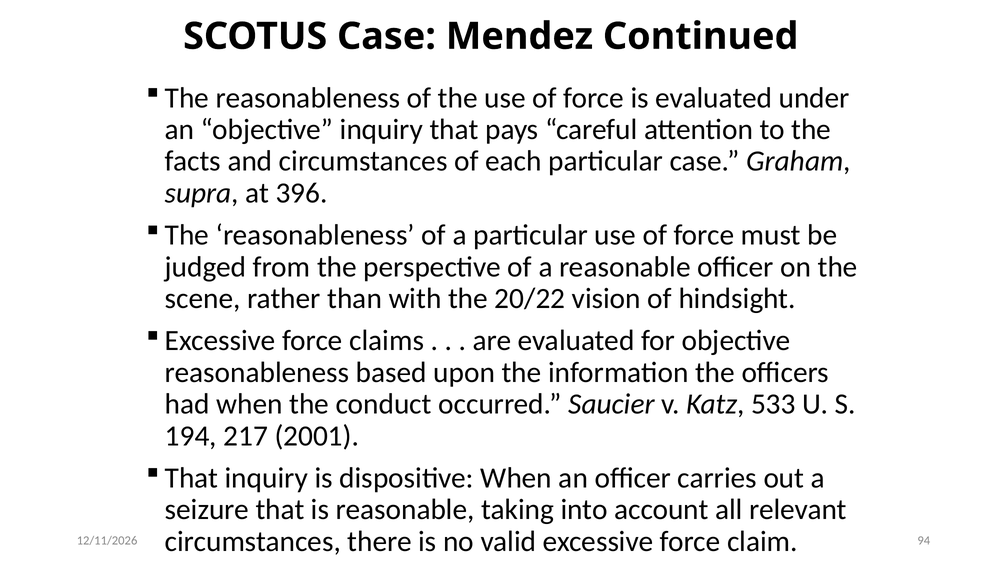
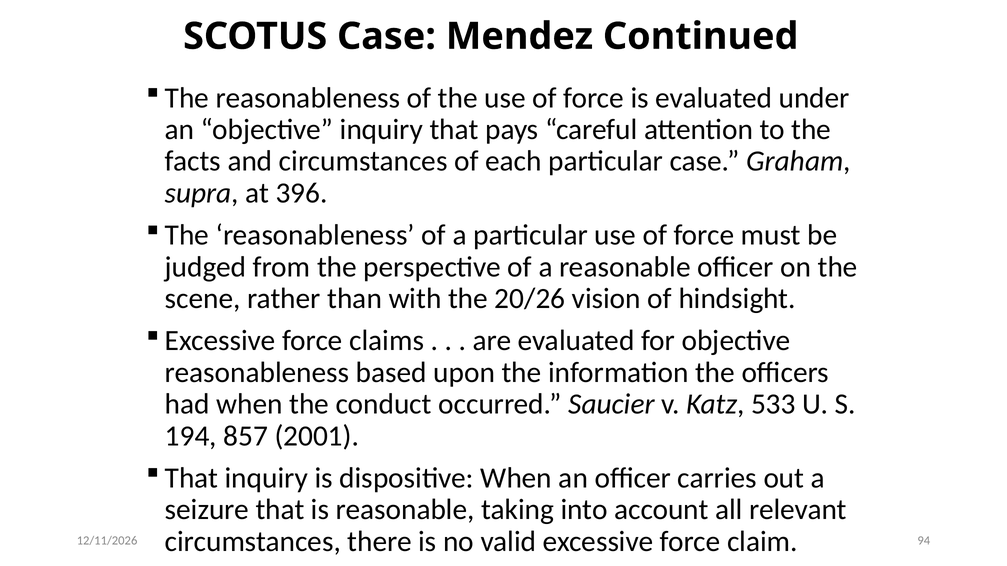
20/22: 20/22 -> 20/26 (530, 299)
217: 217 -> 857 (246, 436)
